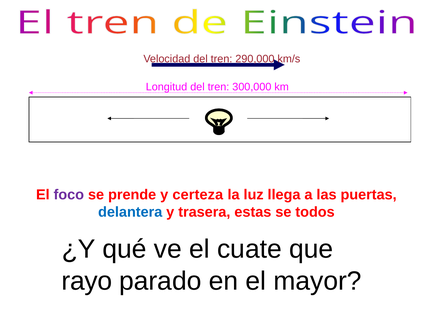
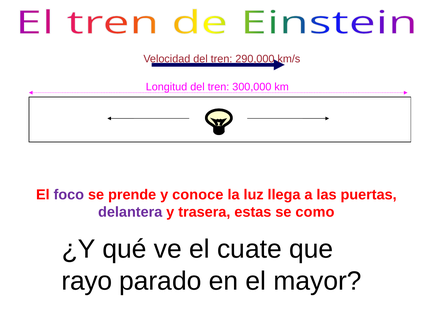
certeza: certeza -> conoce (198, 194)
delantera colour: blue -> purple (130, 212)
todos: todos -> como (315, 212)
